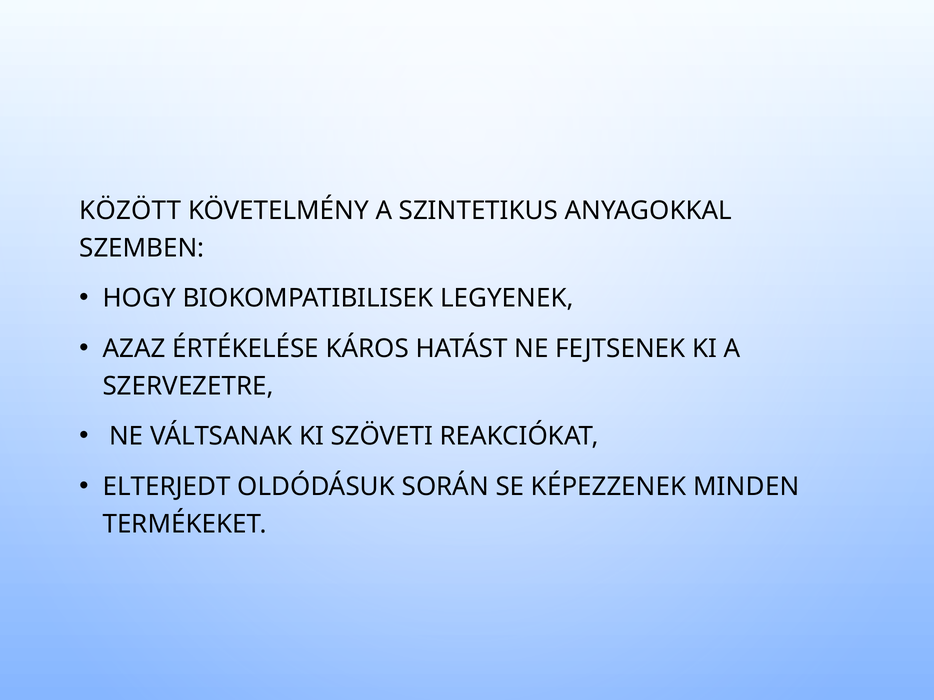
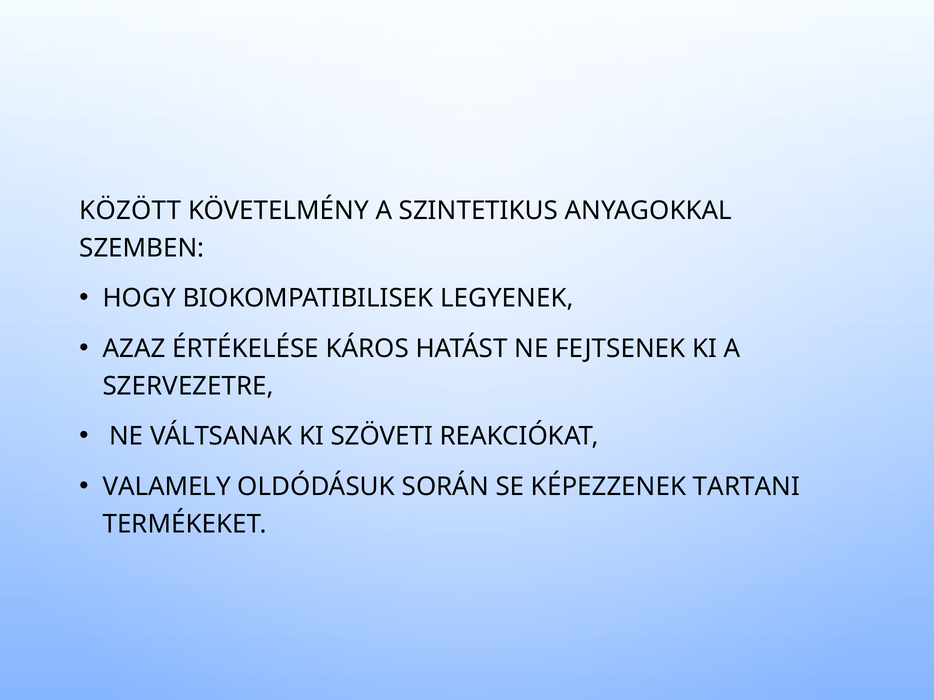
ELTERJEDT: ELTERJEDT -> VALAMELY (167, 487)
MINDEN: MINDEN -> TARTANI (746, 487)
